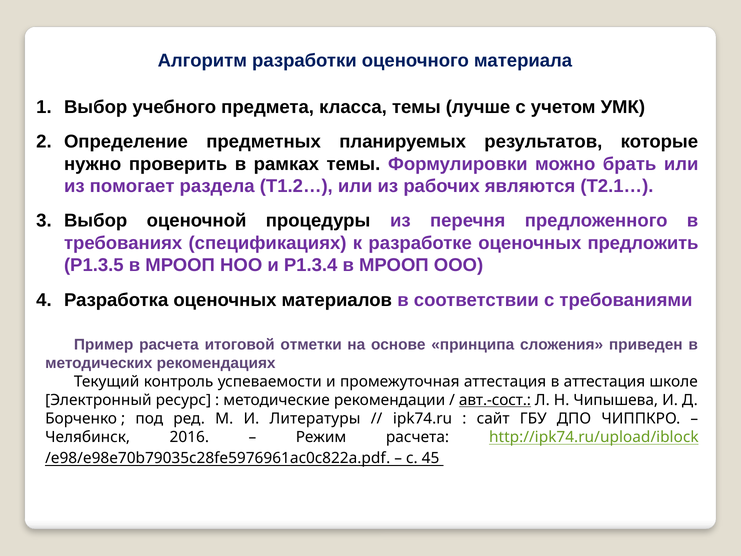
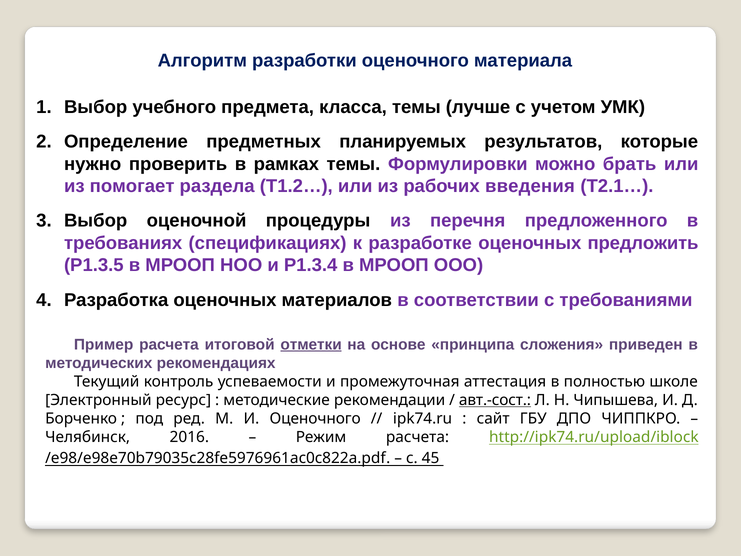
являются: являются -> введения (530, 186)
отметки underline: none -> present (311, 344)
в аттестация: аттестация -> полностью (604, 381)
И Литературы: Литературы -> Оценочного (315, 418)
